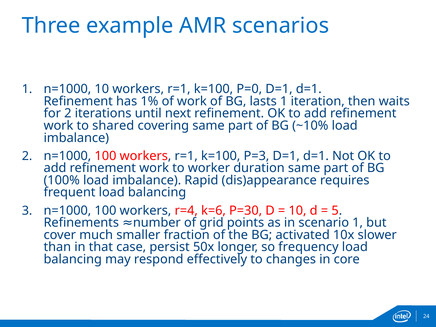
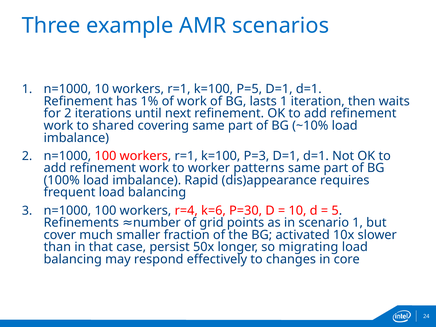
P=0: P=0 -> P=5 (249, 89)
duration: duration -> patterns (259, 168)
frequency: frequency -> migrating (308, 247)
